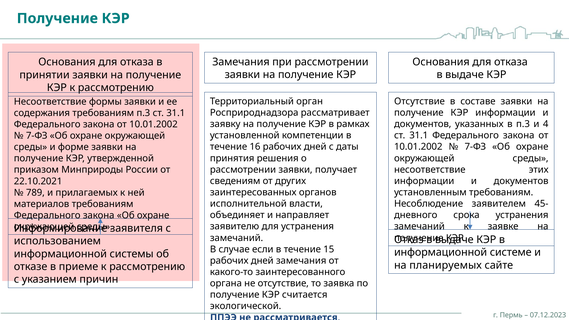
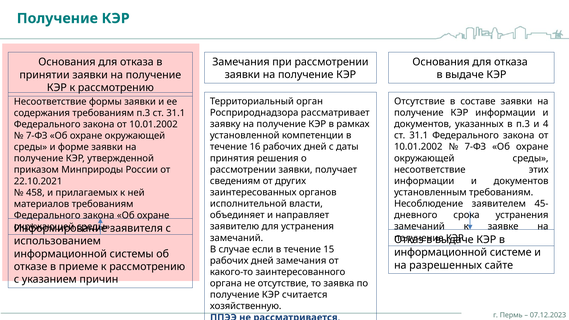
789: 789 -> 458 (35, 193)
планируемых: планируемых -> разрешенных (446, 265)
экологической: экологической -> хозяйственную (246, 306)
